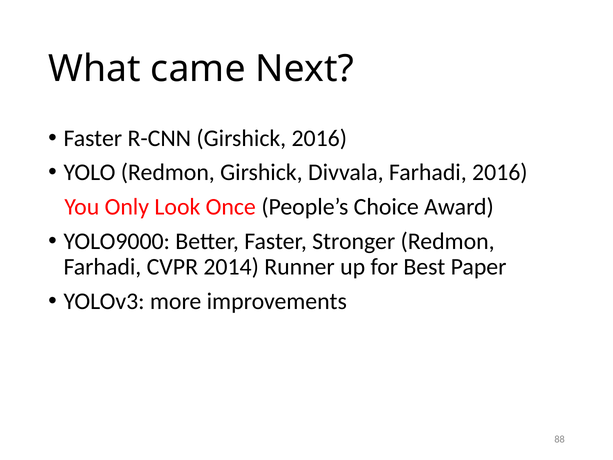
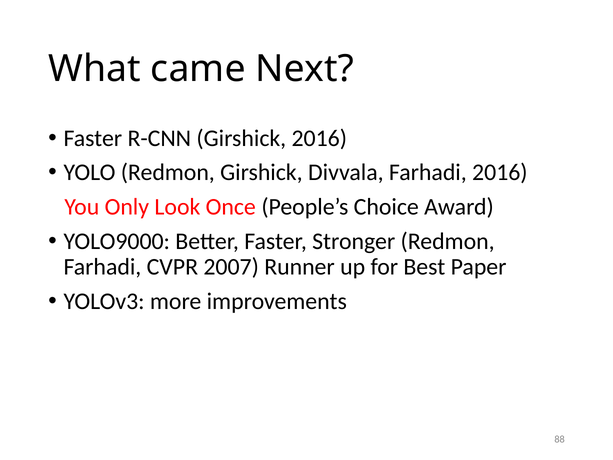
2014: 2014 -> 2007 (231, 267)
